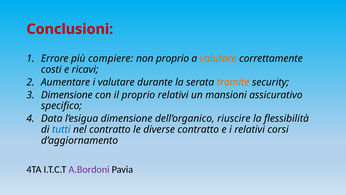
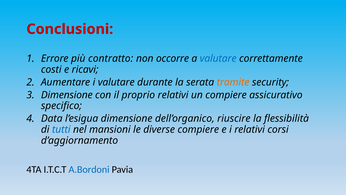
compiere: compiere -> contratto (111, 58)
non proprio: proprio -> occorre (173, 58)
valutare colour: orange -> blue (218, 58)
un mansioni: mansioni -> compiere (226, 95)
nel contratto: contratto -> mansioni (110, 129)
diverse contratto: contratto -> compiere (198, 129)
A.Bordoni colour: purple -> blue (89, 169)
